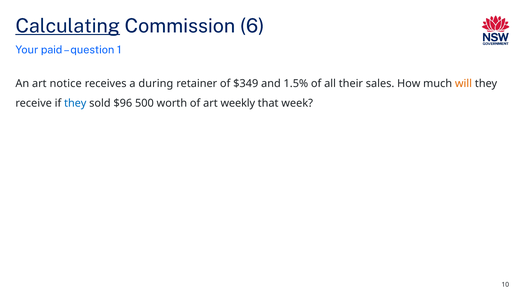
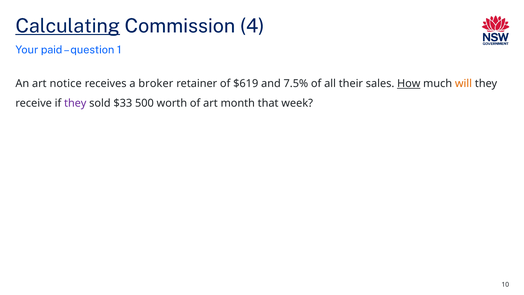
6: 6 -> 4 (252, 26)
during: during -> broker (156, 83)
$349: $349 -> $619 (246, 83)
1.5%: 1.5% -> 7.5% (296, 83)
How underline: none -> present (409, 83)
they colour: blue -> purple (75, 103)
$96: $96 -> $33 (123, 103)
weekly: weekly -> month (238, 103)
